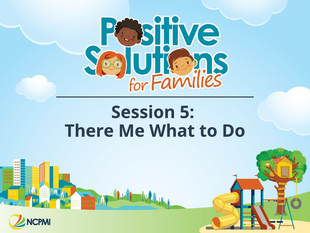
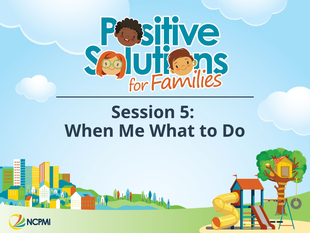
There: There -> When (89, 131)
